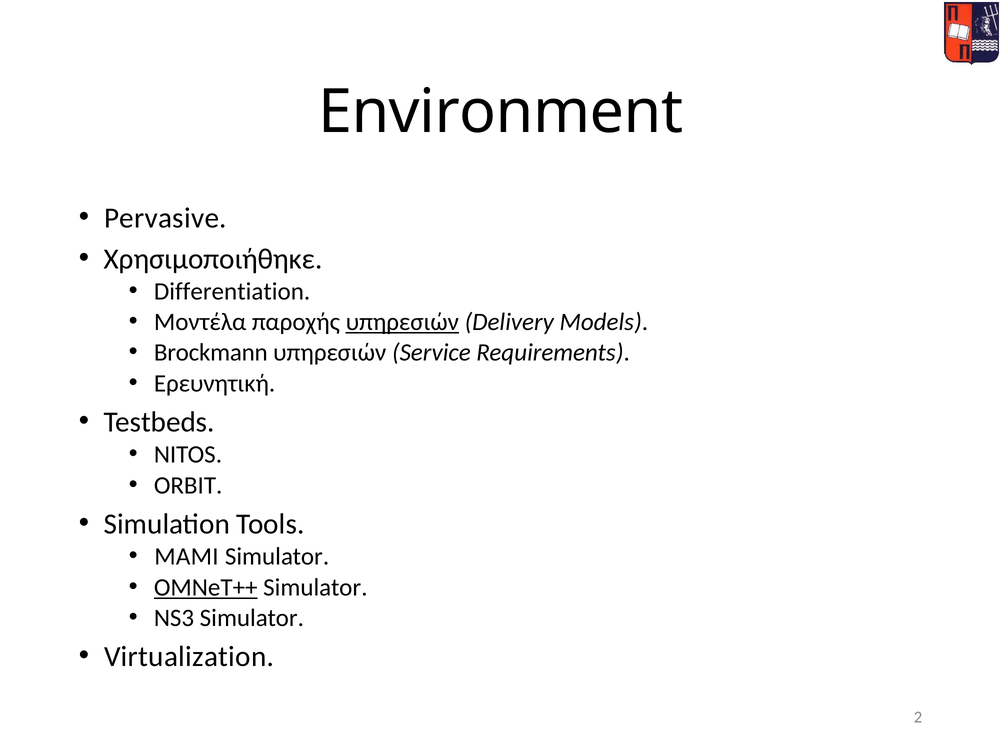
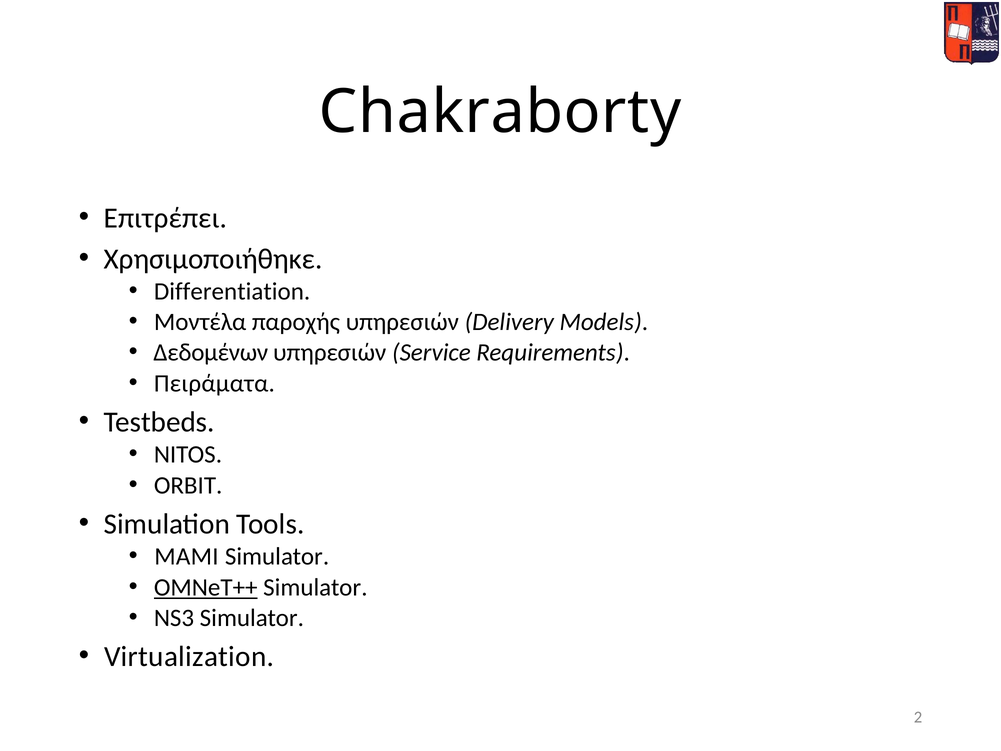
Environment: Environment -> Chakraborty (500, 112)
Pervasive: Pervasive -> Επιτρέπει (166, 218)
υπηρεσιών underline: present -> none (402, 322)
Brockmann: Brockmann -> Δεδομένων (211, 353)
Ερευνητική: Ερευνητική -> Πειράματα (214, 383)
